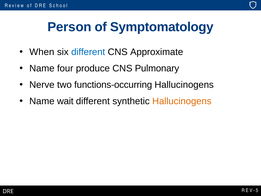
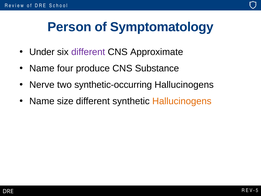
When: When -> Under (42, 52)
different colour: blue -> purple (88, 52)
Pulmonary: Pulmonary -> Substance (157, 68)
functions-occurring: functions-occurring -> synthetic-occurring (113, 85)
wait: wait -> size (65, 101)
